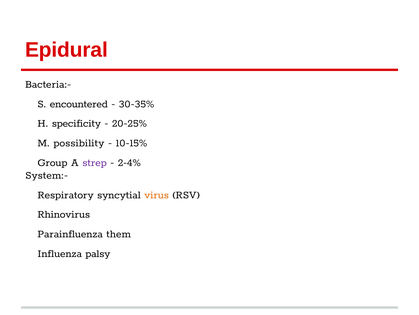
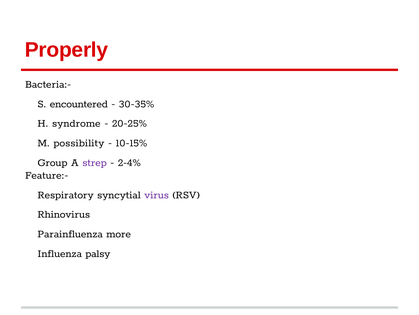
Epidural: Epidural -> Properly (67, 50)
specificity: specificity -> syndrome (76, 123)
System:-: System:- -> Feature:- (47, 174)
virus colour: orange -> purple (157, 194)
them: them -> more (119, 233)
